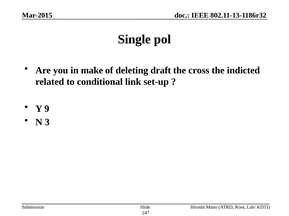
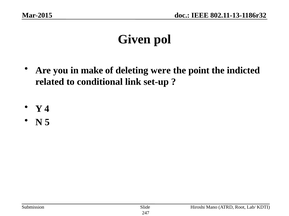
Single: Single -> Given (134, 39)
draft: draft -> were (161, 71)
cross: cross -> point (199, 71)
9: 9 -> 4 (47, 109)
3: 3 -> 5 (47, 123)
